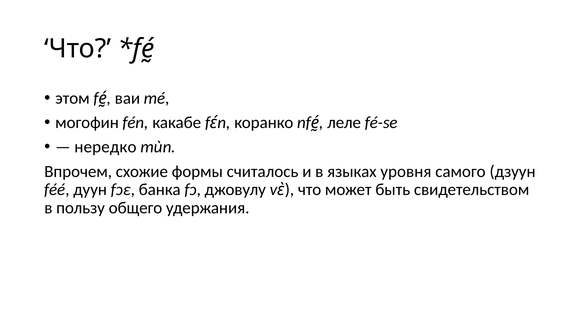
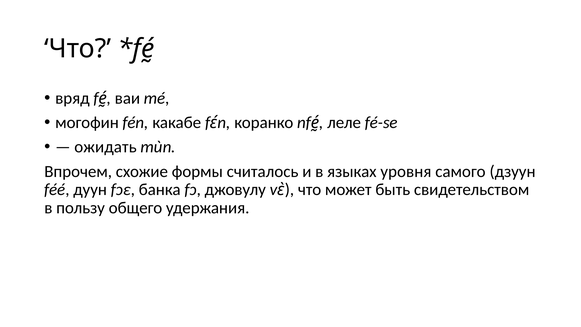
этом: этом -> вряд (72, 98)
нередко: нередко -> ожидать (105, 147)
